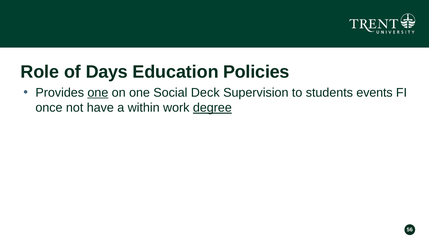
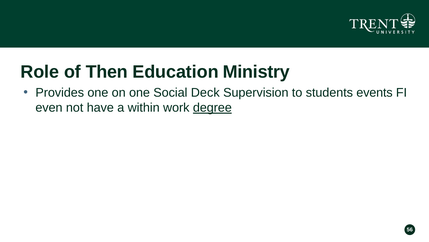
Days: Days -> Then (107, 72)
Policies: Policies -> Ministry (256, 72)
one underline: present -> none (98, 92)
once: once -> even (49, 107)
